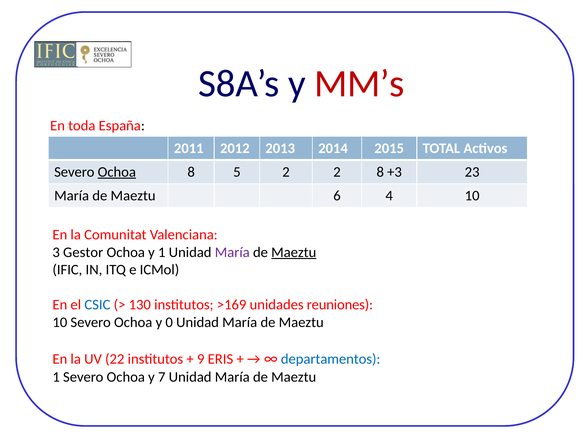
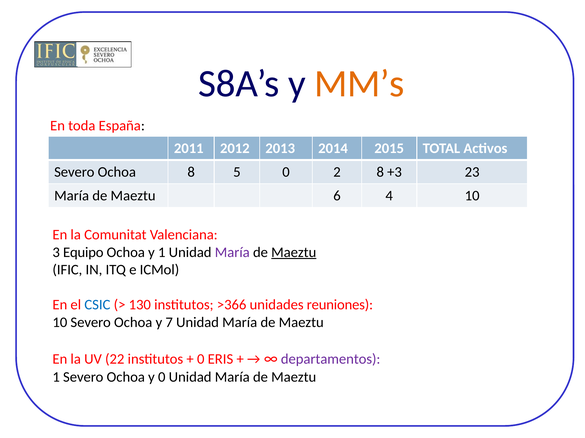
MM’s colour: red -> orange (359, 84)
Ochoa underline: present -> none (117, 172)
5 2: 2 -> 0 (286, 172)
Gestor: Gestor -> Equipo (83, 253)
>169: >169 -> >366 (232, 305)
0: 0 -> 7 (169, 323)
9: 9 -> 0 (201, 360)
departamentos colour: blue -> purple (331, 360)
y 7: 7 -> 0 (162, 377)
